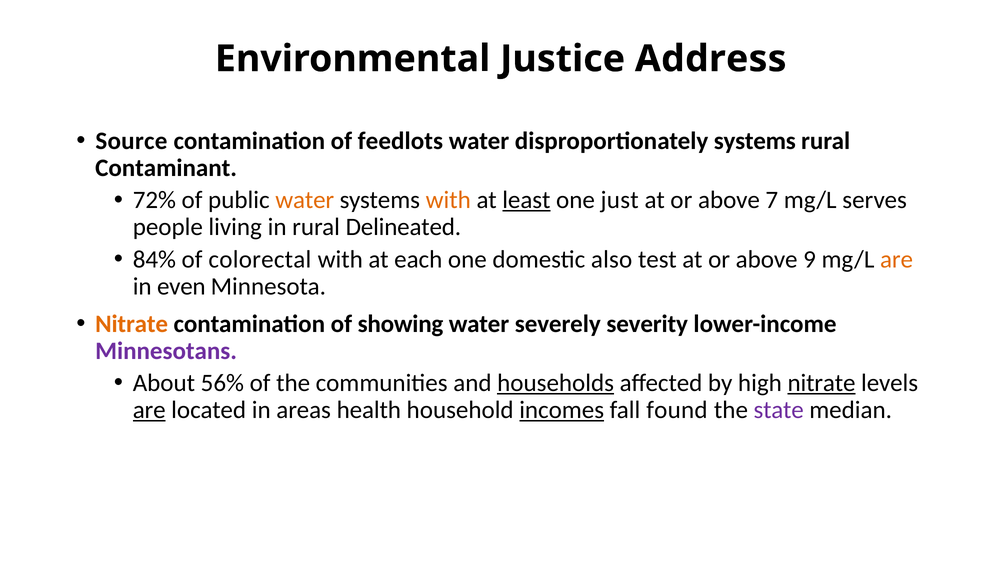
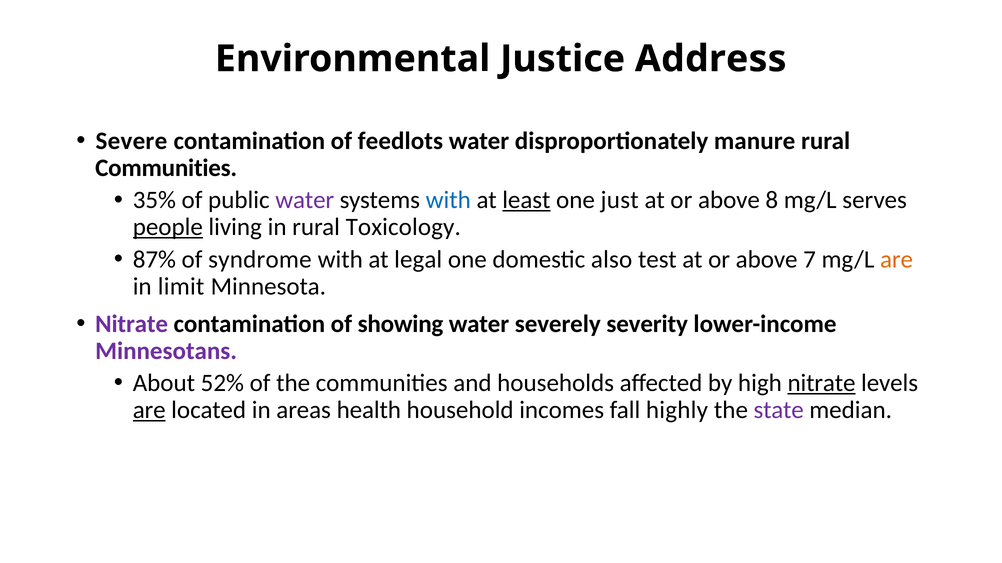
Source: Source -> Severe (131, 141)
disproportionately systems: systems -> manure (755, 141)
Contaminant: Contaminant -> Communities (166, 168)
72%: 72% -> 35% (154, 200)
water colour: orange -> purple (305, 200)
with colour: orange -> blue (448, 200)
7: 7 -> 8 (772, 200)
people underline: none -> present (168, 227)
Delineated: Delineated -> Toxicology (403, 227)
84%: 84% -> 87% (154, 260)
colorectal: colorectal -> syndrome (260, 260)
each: each -> legal (418, 260)
9: 9 -> 7 (810, 260)
even: even -> limit (181, 287)
Nitrate colour: orange -> purple (132, 324)
56%: 56% -> 52% (222, 383)
households underline: present -> none (556, 383)
incomes underline: present -> none (562, 410)
found: found -> highly (677, 410)
